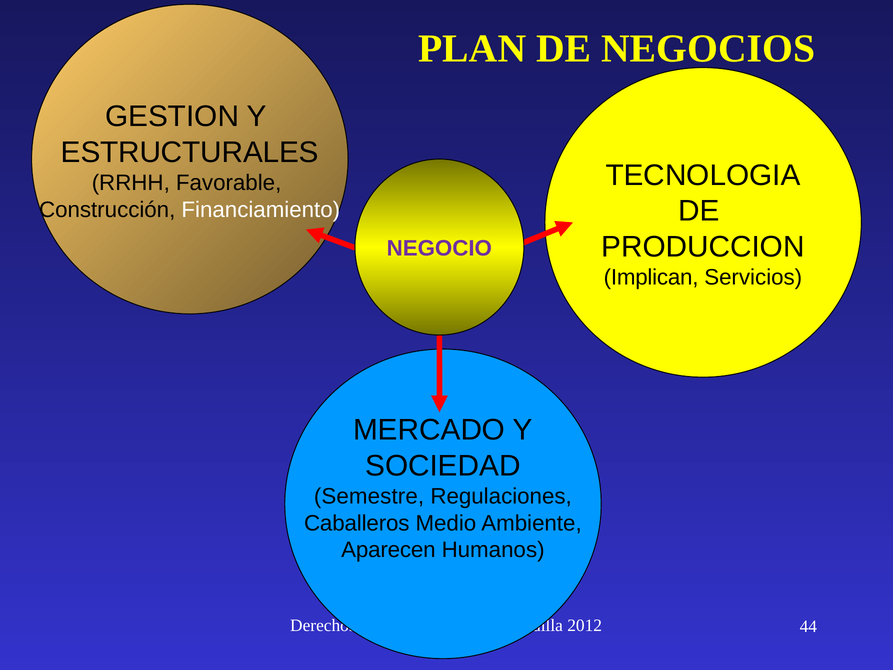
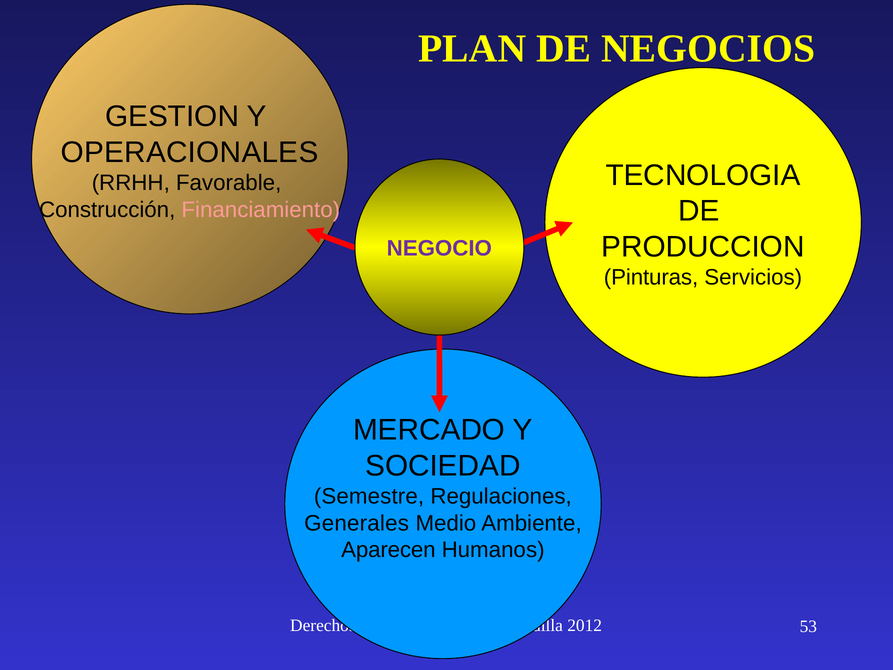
ESTRUCTURALES: ESTRUCTURALES -> OPERACIONALES (190, 152)
Financiamiento colour: white -> pink (261, 210)
Implican: Implican -> Pinturas (651, 277)
Caballeros: Caballeros -> Generales (357, 523)
44: 44 -> 53 (808, 626)
